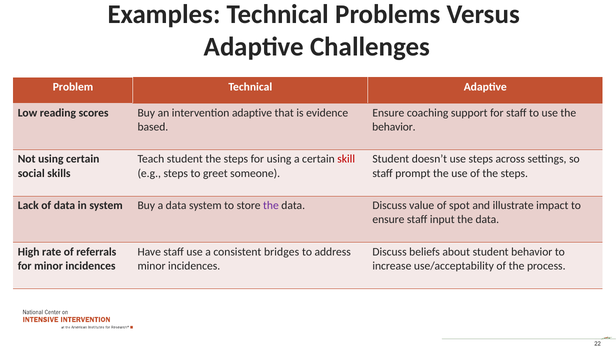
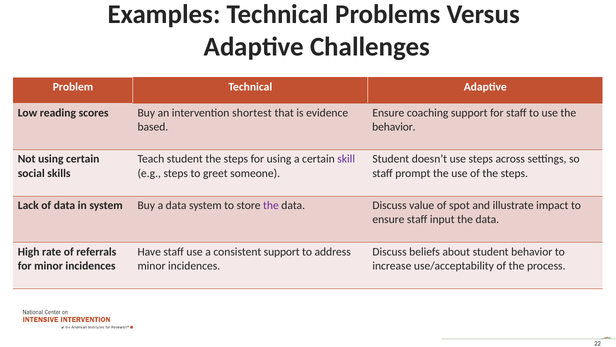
intervention adaptive: adaptive -> shortest (252, 113)
skill colour: red -> purple (346, 159)
consistent bridges: bridges -> support (282, 251)
